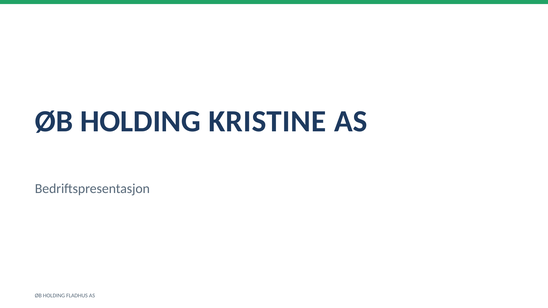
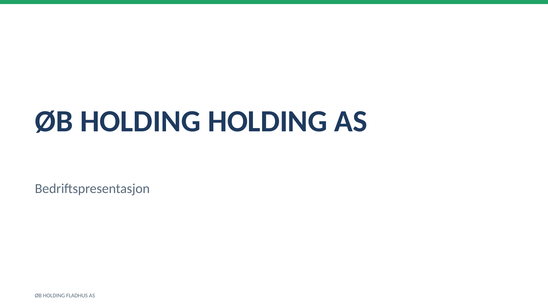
HOLDING KRISTINE: KRISTINE -> HOLDING (268, 122)
